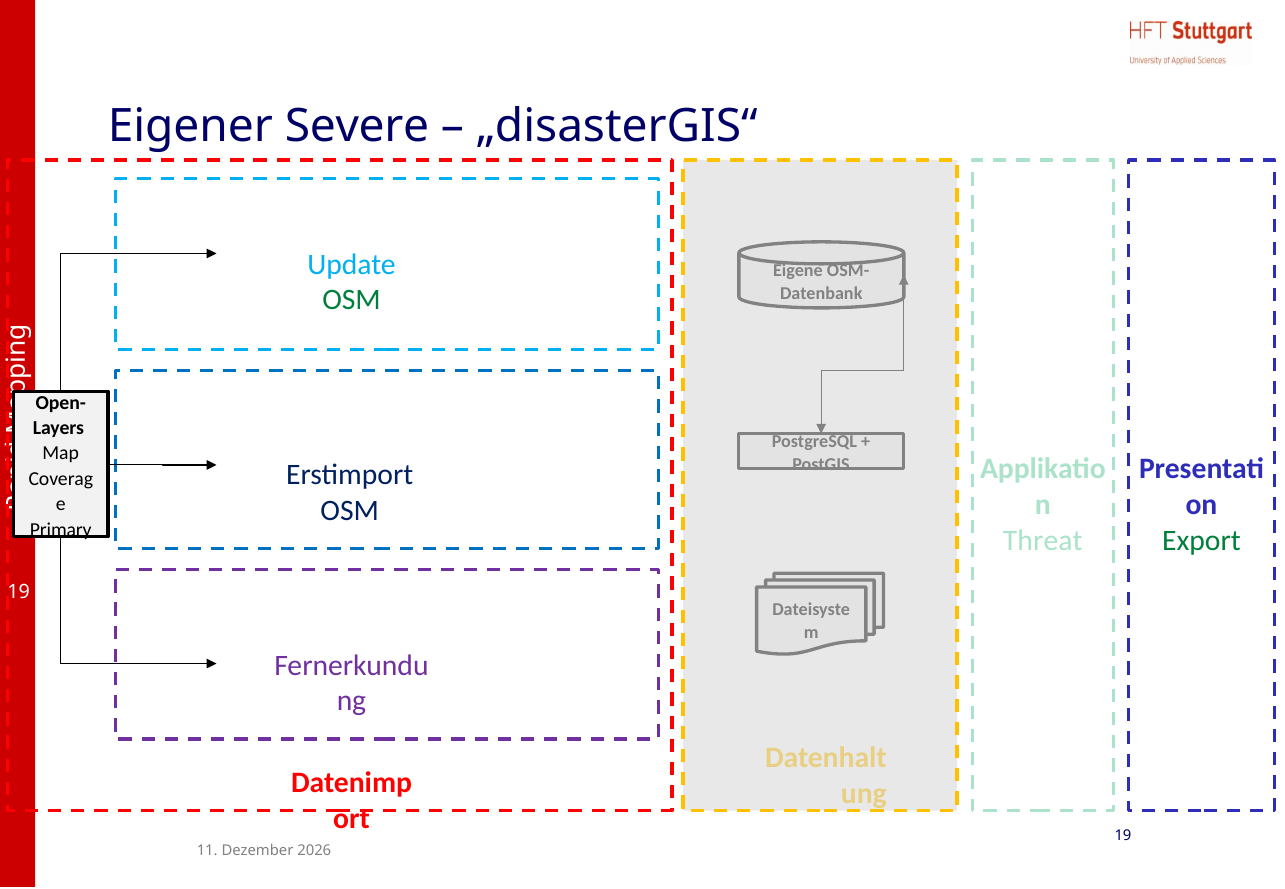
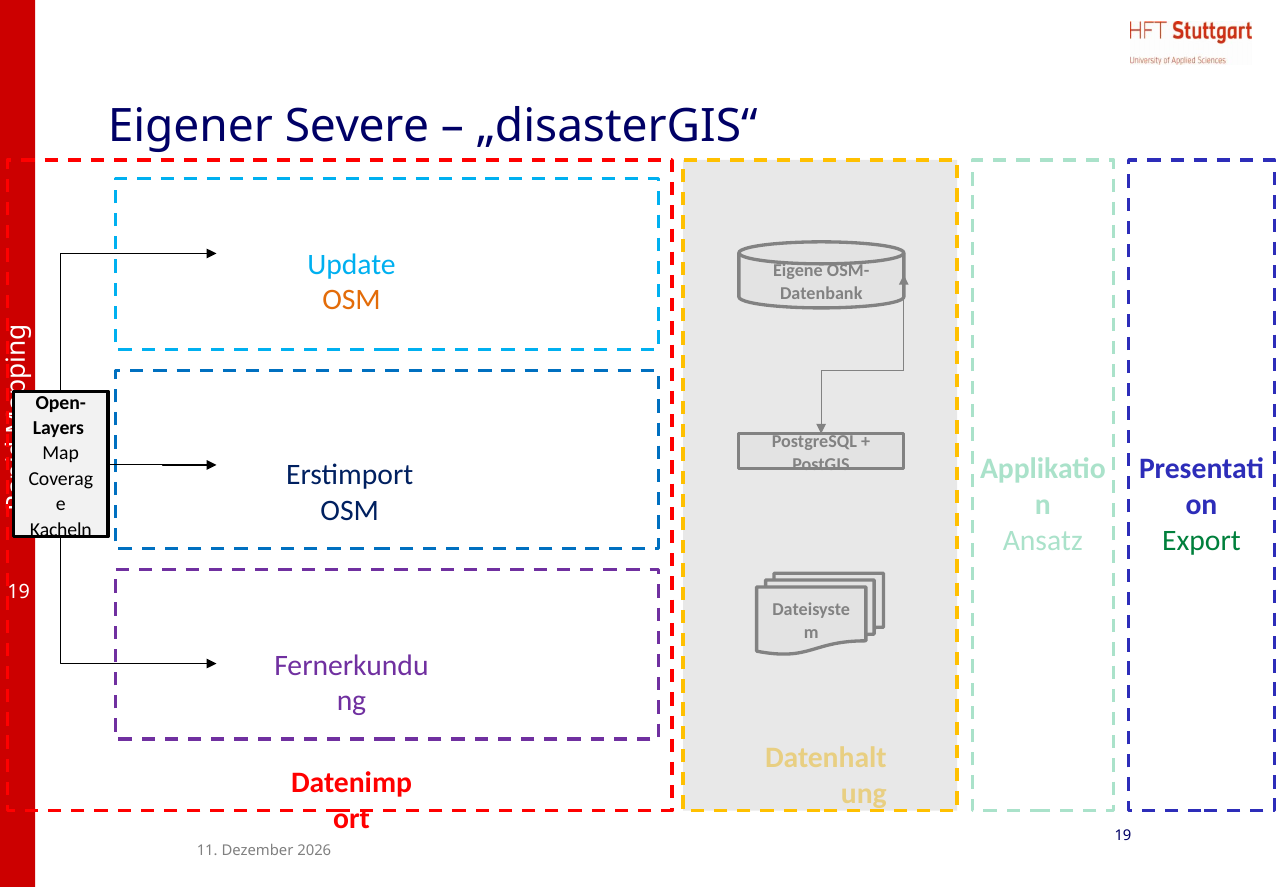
OSM colour: green -> orange (352, 300)
Primary: Primary -> Kacheln (61, 530)
Threat: Threat -> Ansatz (1043, 541)
